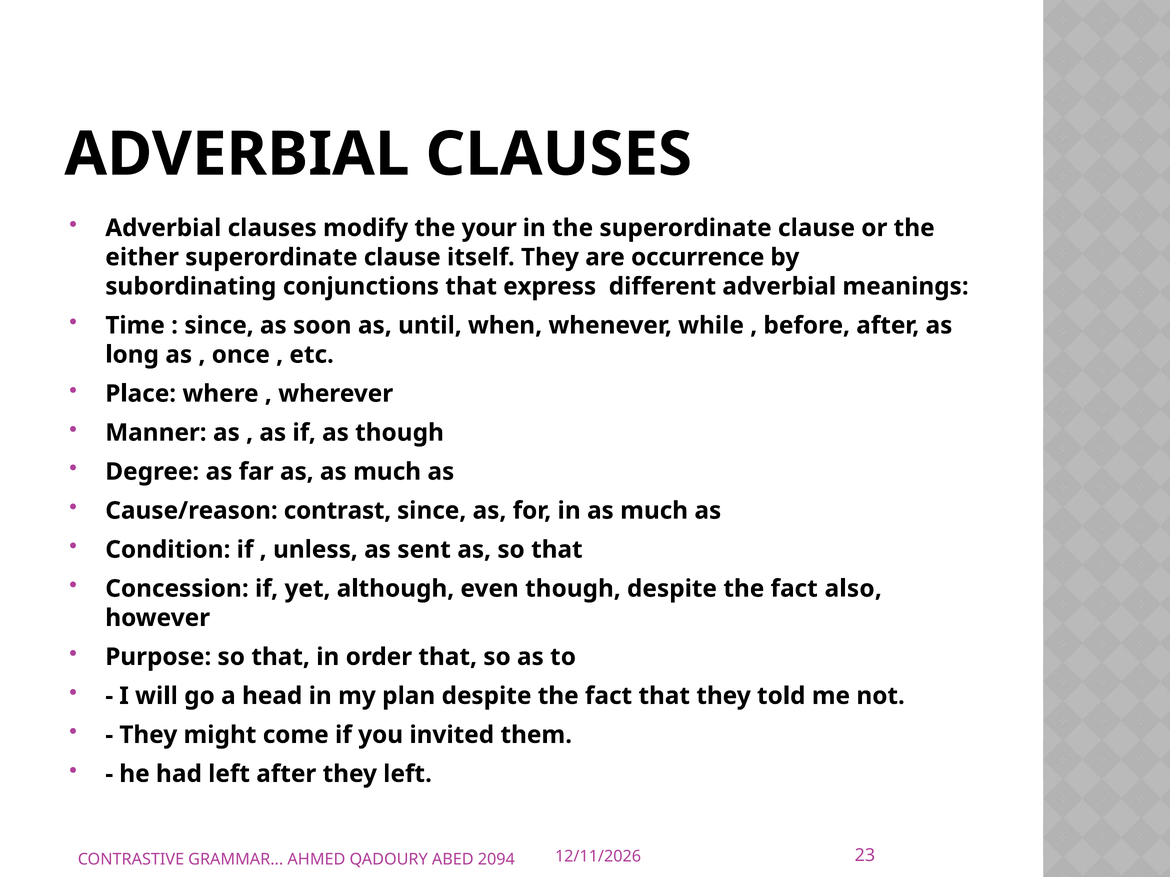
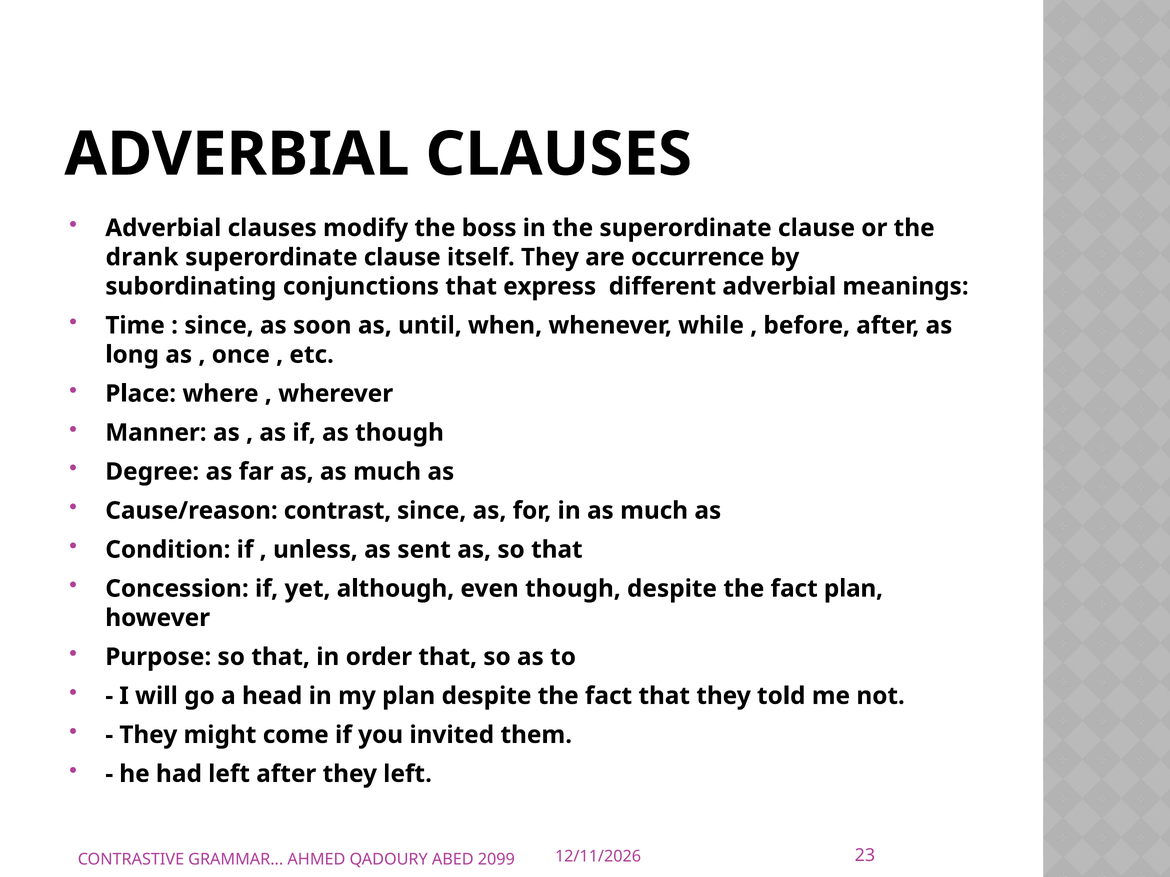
your: your -> boss (489, 228)
either: either -> drank (142, 257)
fact also: also -> plan (853, 589)
2094: 2094 -> 2099 (496, 860)
